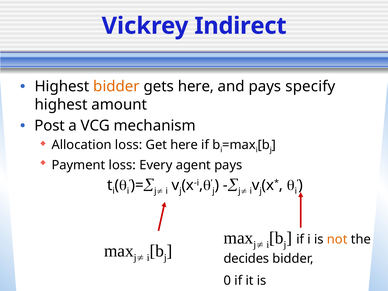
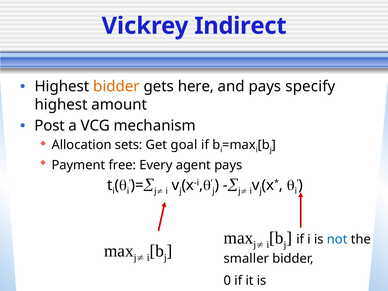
Allocation loss: loss -> sets (129, 145)
Get here: here -> goal (184, 145)
Payment loss: loss -> free (122, 165)
not colour: orange -> blue (337, 239)
decides: decides -> smaller (246, 259)
